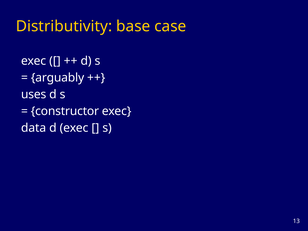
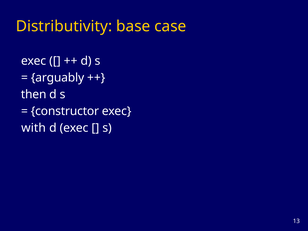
uses: uses -> then (34, 94)
data: data -> with (34, 128)
